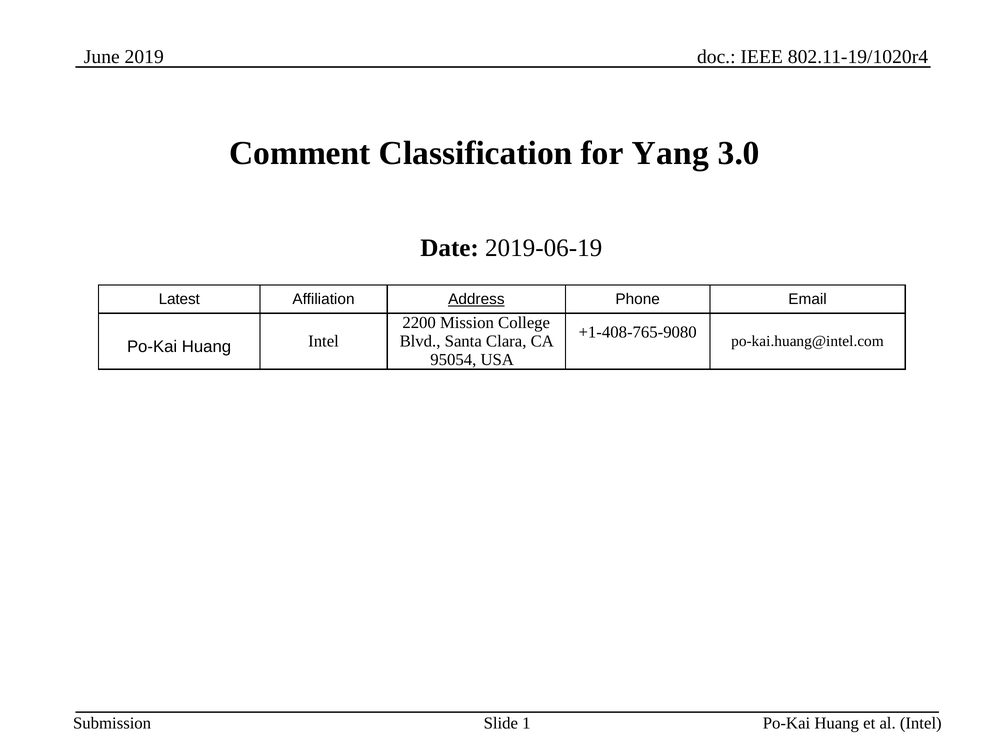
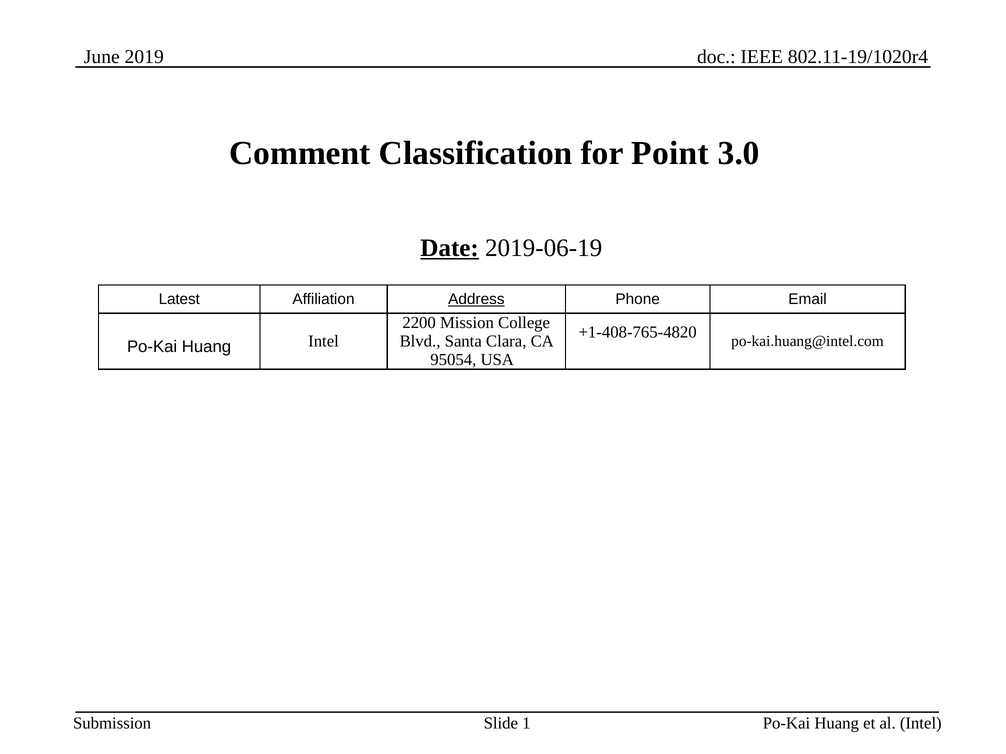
Yang: Yang -> Point (670, 153)
Date underline: none -> present (450, 248)
+1-408-765-9080: +1-408-765-9080 -> +1-408-765-4820 (638, 332)
